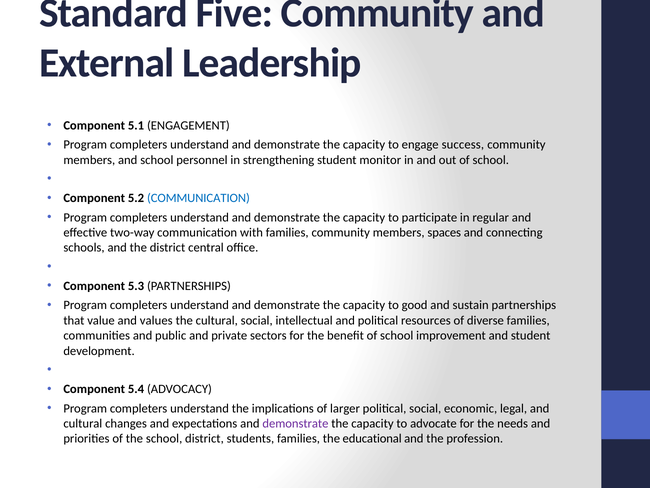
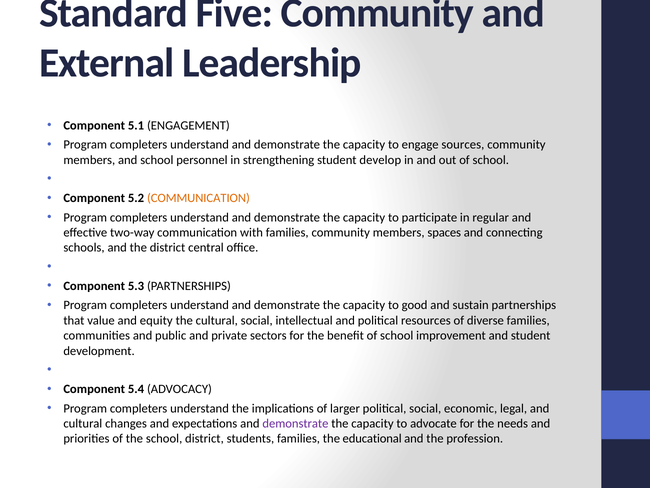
success: success -> sources (463, 145)
monitor: monitor -> develop (380, 160)
COMMUNICATION colour: blue -> orange (198, 198)
values: values -> equity (156, 320)
